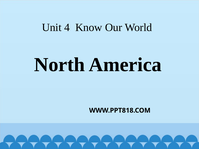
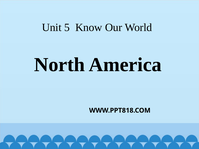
4: 4 -> 5 (67, 27)
